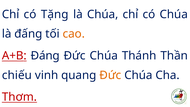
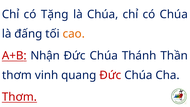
Đáng: Đáng -> Nhận (45, 56)
chiếu: chiếu -> thơm (17, 75)
Đức colour: orange -> red (110, 75)
